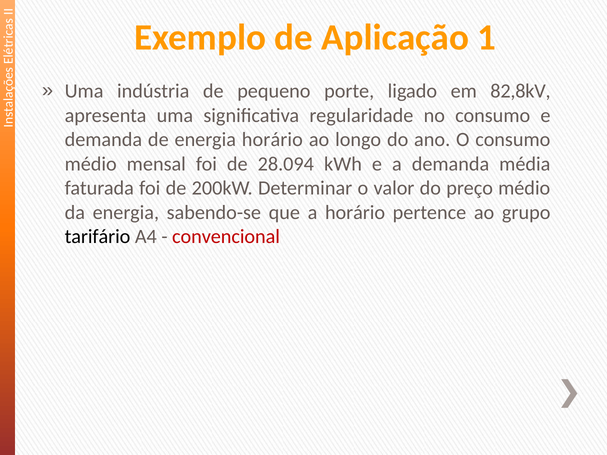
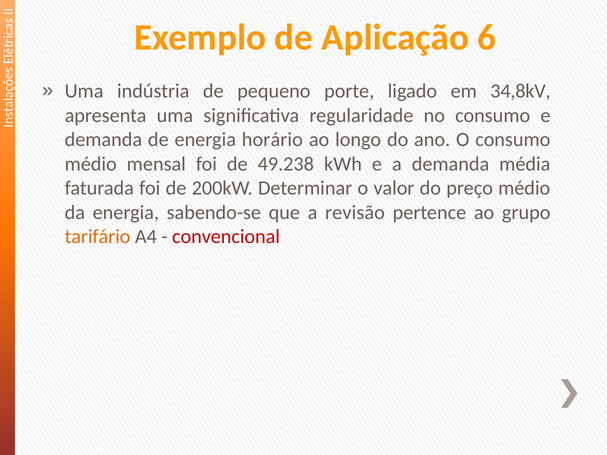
1: 1 -> 6 (487, 38)
82,8kV: 82,8kV -> 34,8kV (521, 91)
28.094: 28.094 -> 49.238 (286, 164)
a horário: horário -> revisão (355, 213)
tarifário colour: black -> orange (98, 237)
